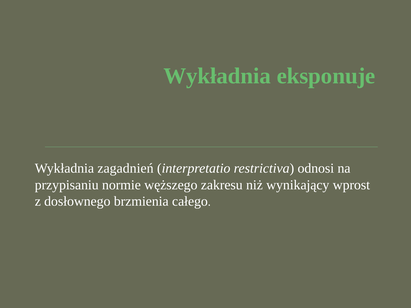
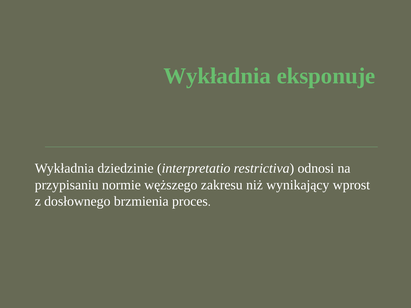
zagadnień: zagadnień -> dziedzinie (126, 169)
całego: całego -> proces (190, 201)
